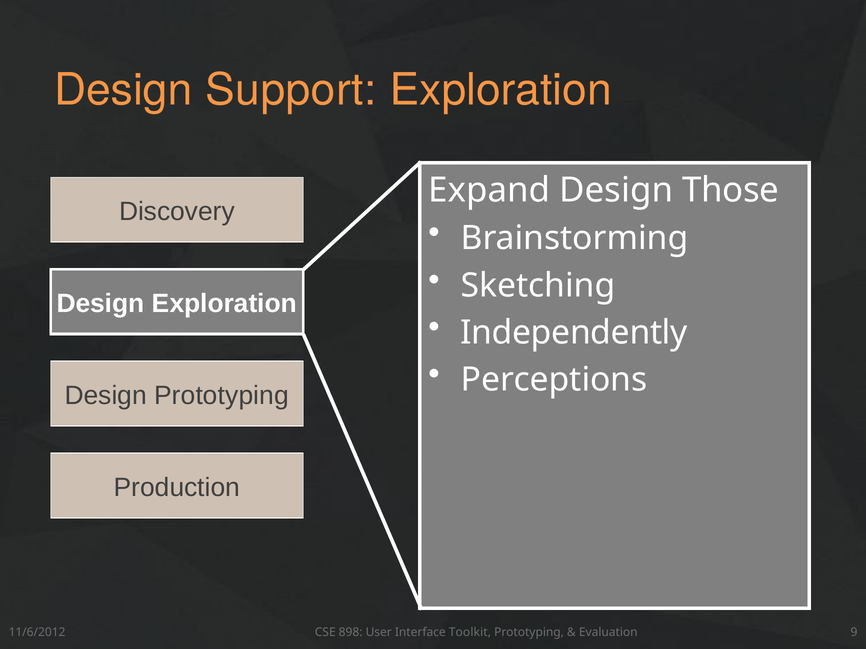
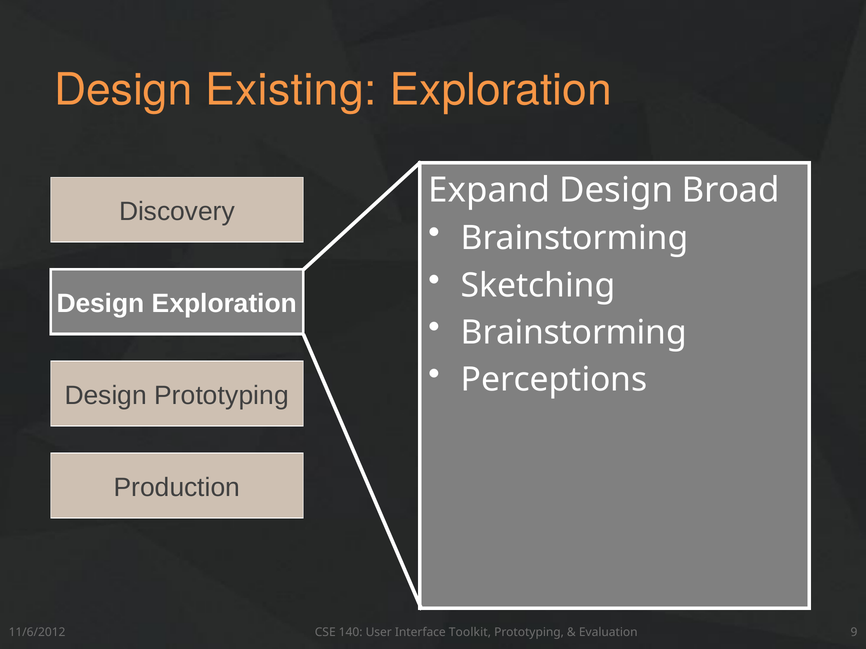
Support: Support -> Existing (291, 90)
Those: Those -> Broad (731, 191)
Independently: Independently -> Brainstorming (574, 333)
898: 898 -> 140 (351, 633)
